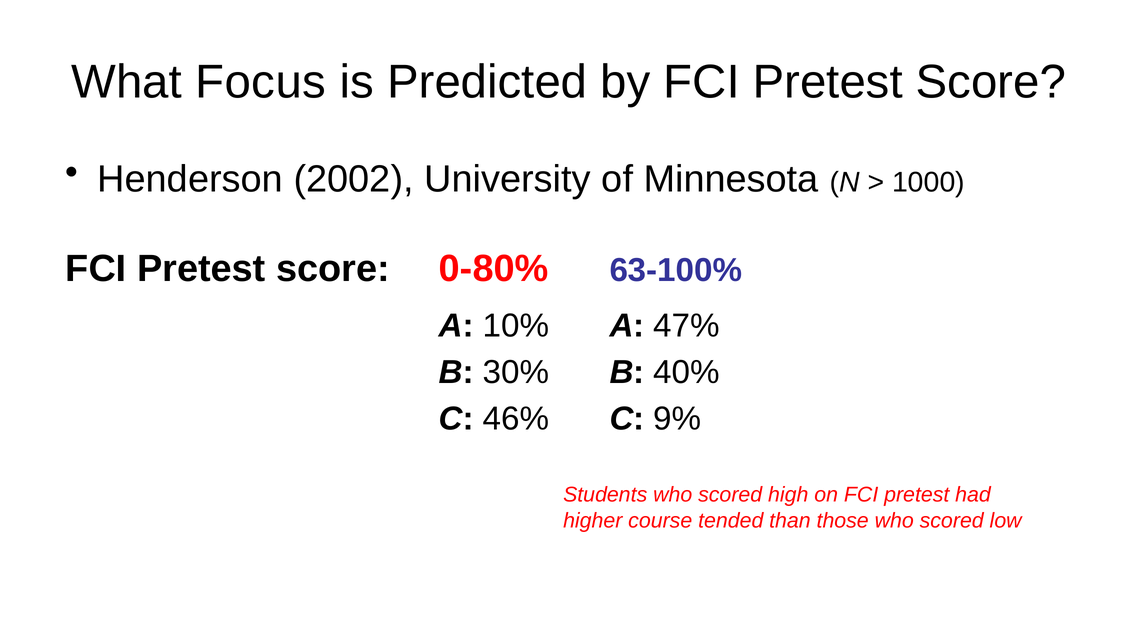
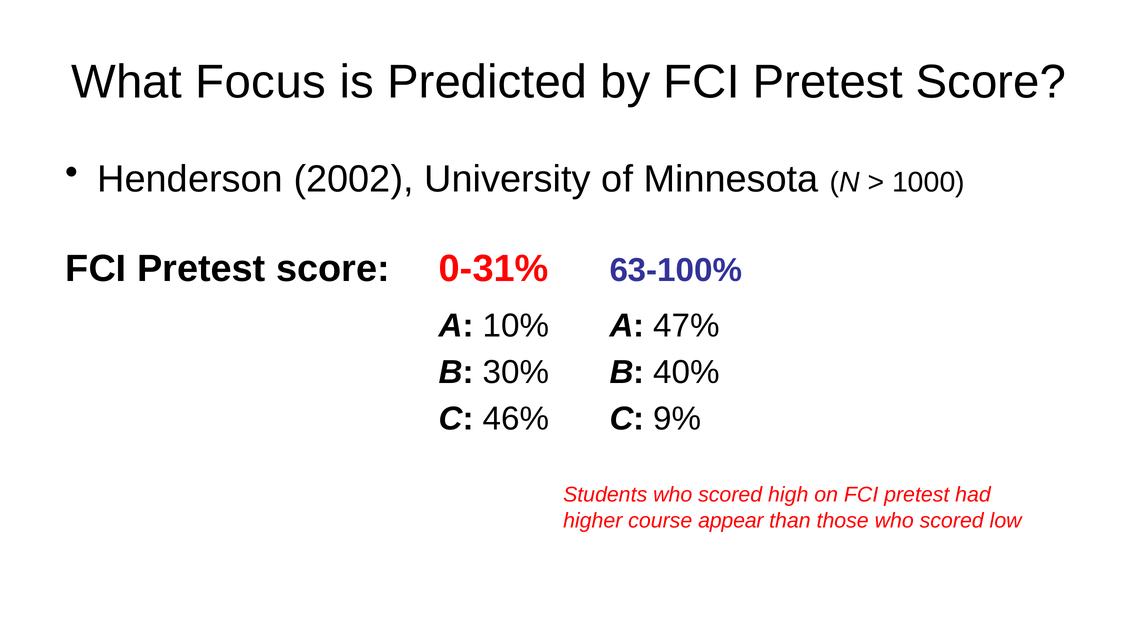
0-80%: 0-80% -> 0-31% (494, 269)
tended: tended -> appear (731, 521)
